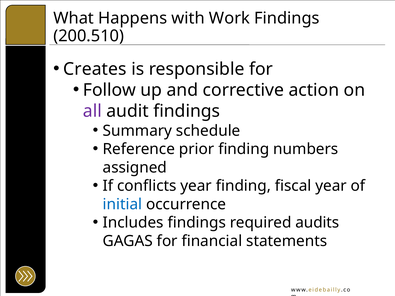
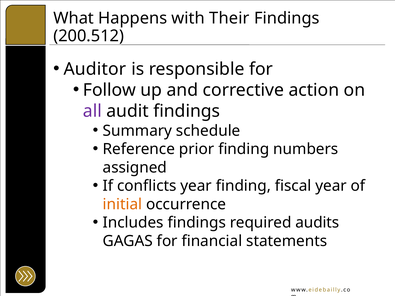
Work: Work -> Their (229, 18)
200.510: 200.510 -> 200.512 (89, 36)
Creates: Creates -> Auditor (95, 69)
initial colour: blue -> orange (122, 204)
